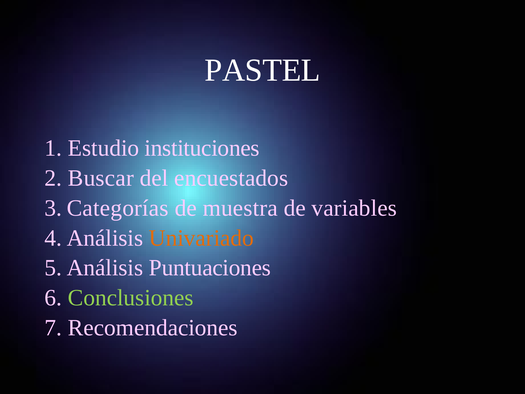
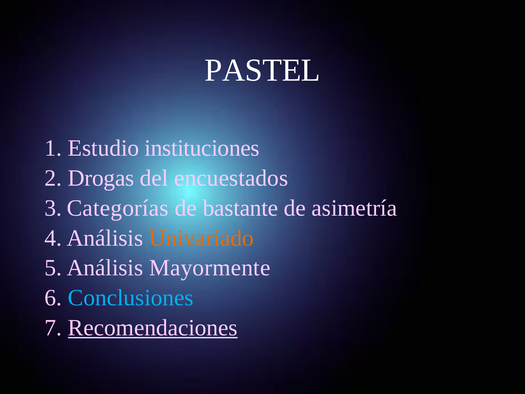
Buscar: Buscar -> Drogas (101, 178)
muestra: muestra -> bastante (240, 208)
variables: variables -> asimetría (354, 208)
Puntuaciones: Puntuaciones -> Mayormente (210, 268)
Conclusiones colour: light green -> light blue (131, 298)
Recomendaciones underline: none -> present (153, 327)
